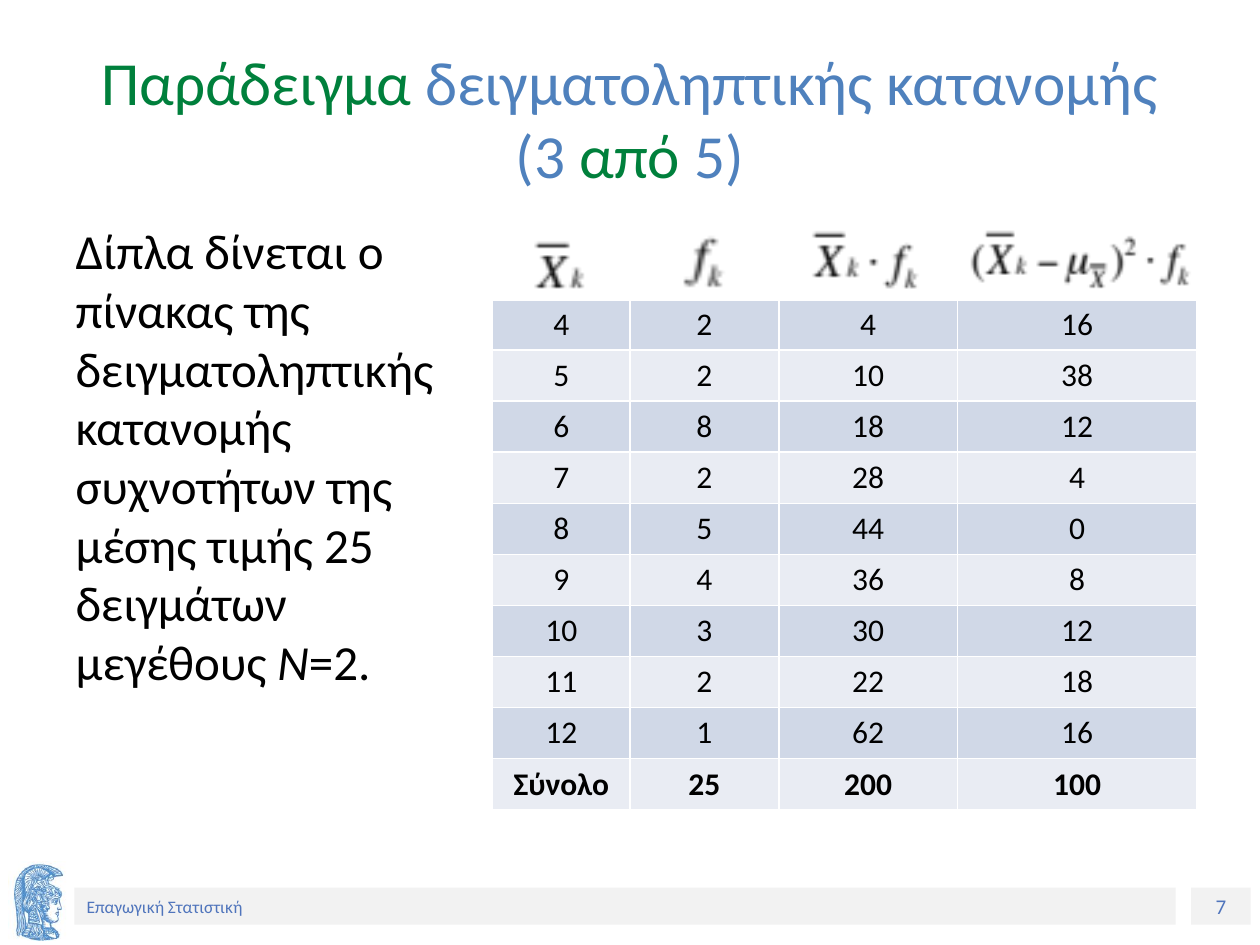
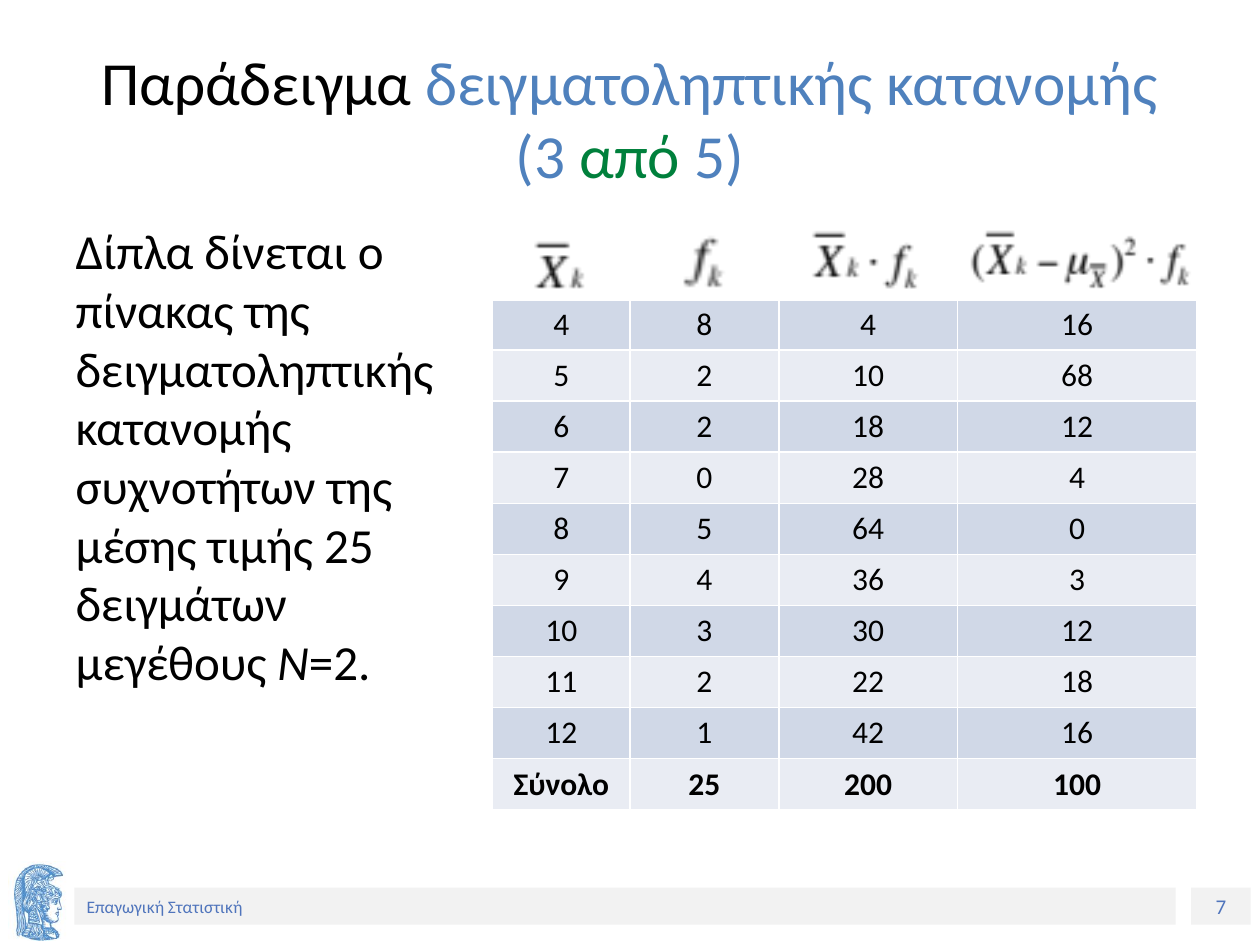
Παράδειγμα colour: green -> black (257, 85)
2: 2 -> 8 (704, 325)
38: 38 -> 68 (1077, 376)
6 8: 8 -> 2 (704, 427)
7 2: 2 -> 0 (704, 478)
44: 44 -> 64 (868, 529)
36 8: 8 -> 3 (1077, 580)
62: 62 -> 42 (868, 734)
